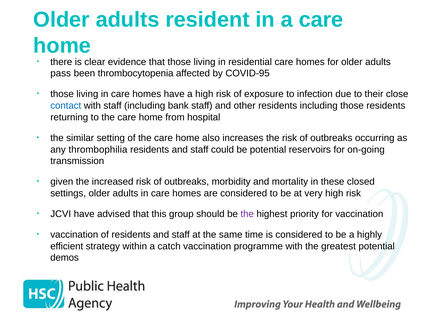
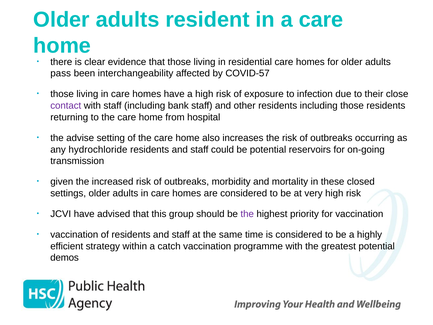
thrombocytopenia: thrombocytopenia -> interchangeability (136, 73)
COVID-95: COVID-95 -> COVID-57 (248, 73)
contact colour: blue -> purple (66, 106)
similar: similar -> advise (80, 138)
thrombophilia: thrombophilia -> hydrochloride (98, 149)
